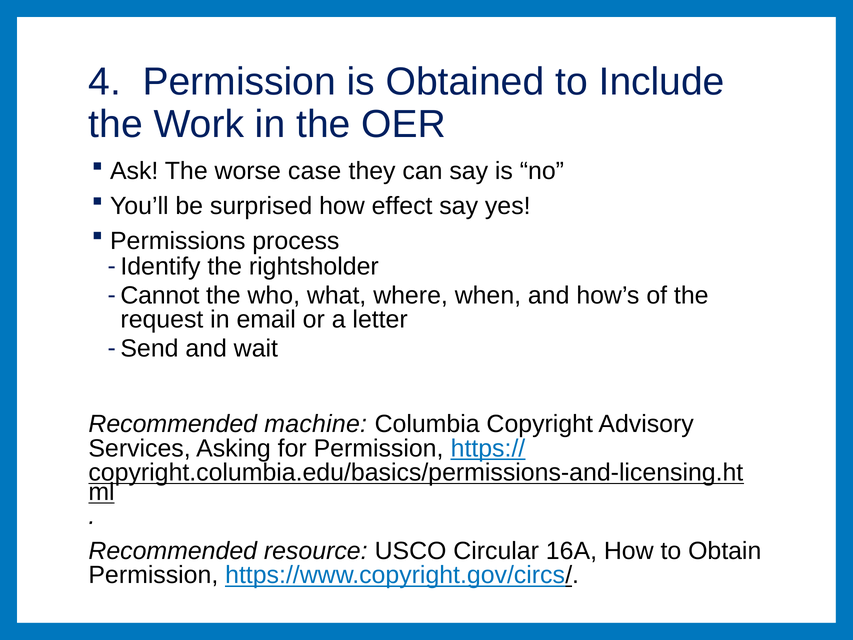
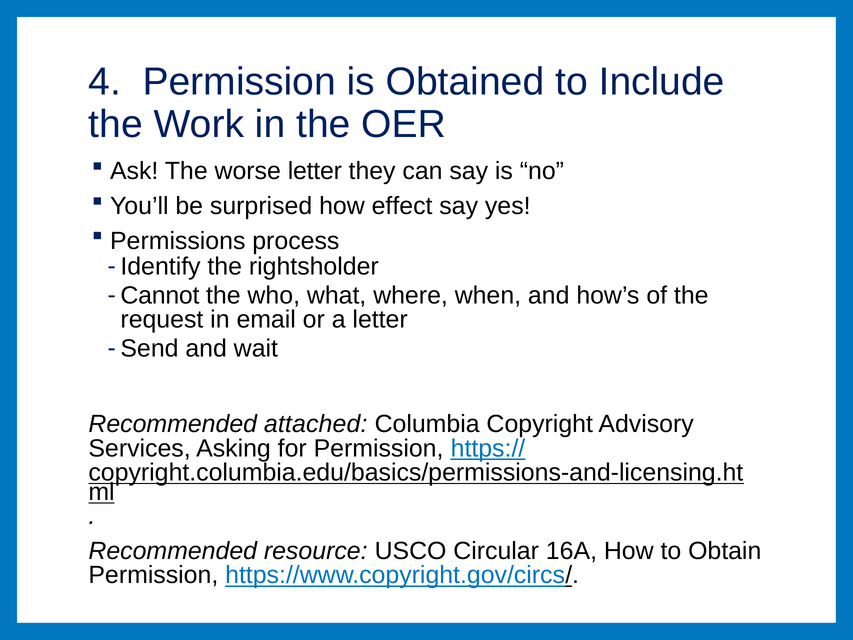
worse case: case -> letter (315, 171)
machine: machine -> attached (316, 424)
